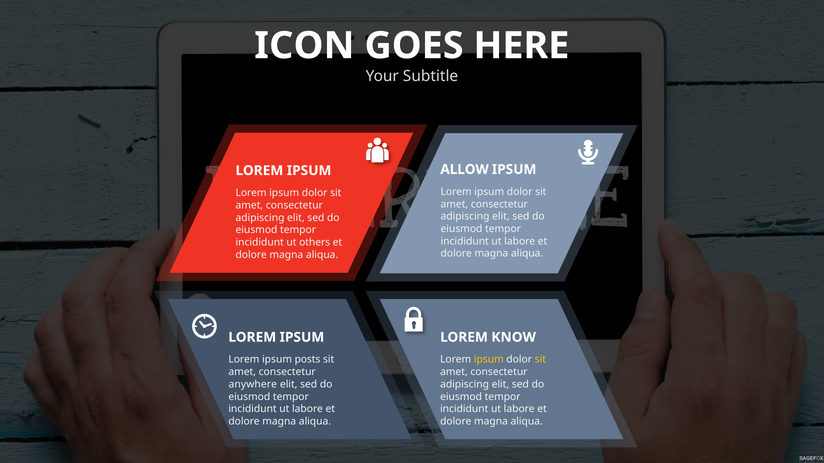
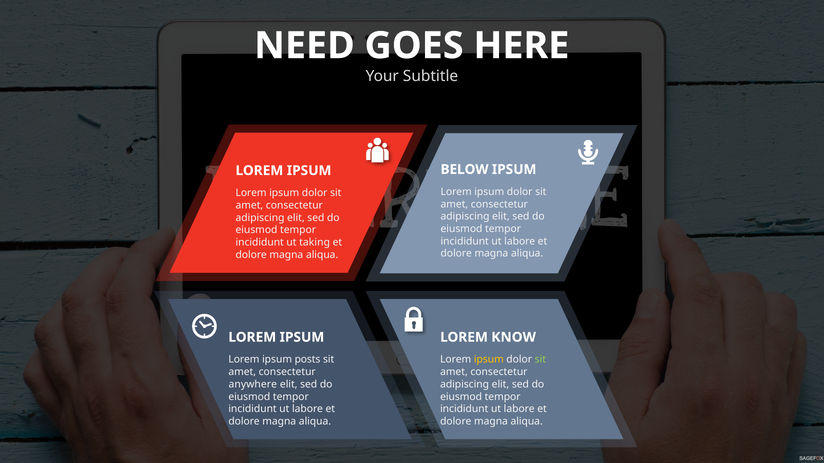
ICON: ICON -> NEED (304, 46)
ALLOW: ALLOW -> BELOW (465, 170)
others: others -> taking (315, 243)
sit colour: yellow -> light green (540, 360)
